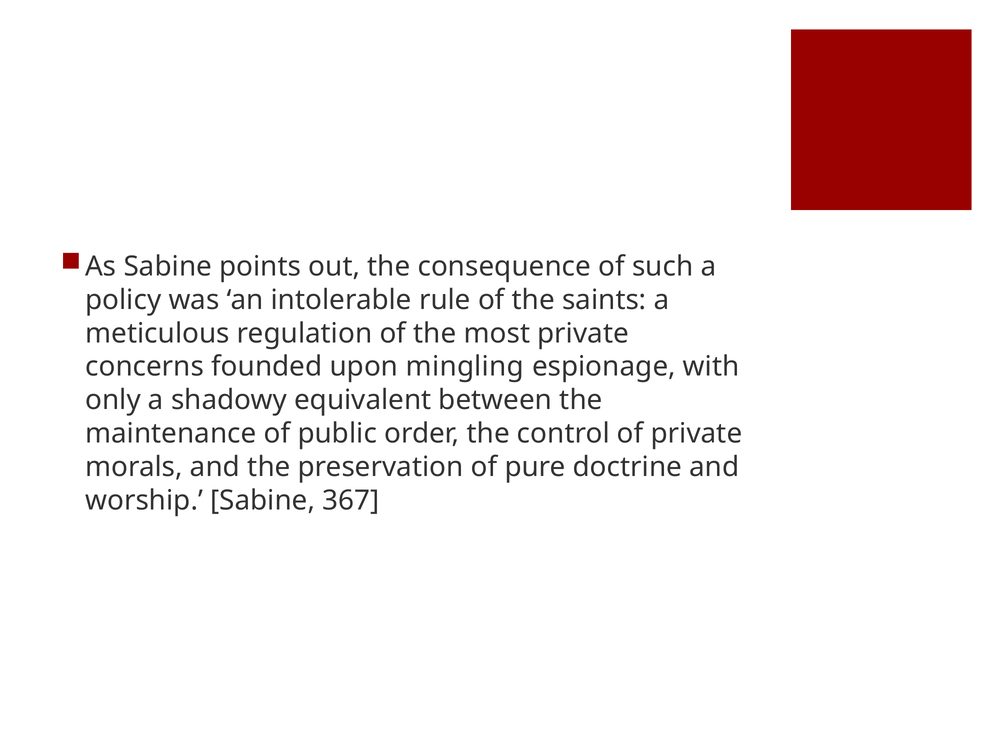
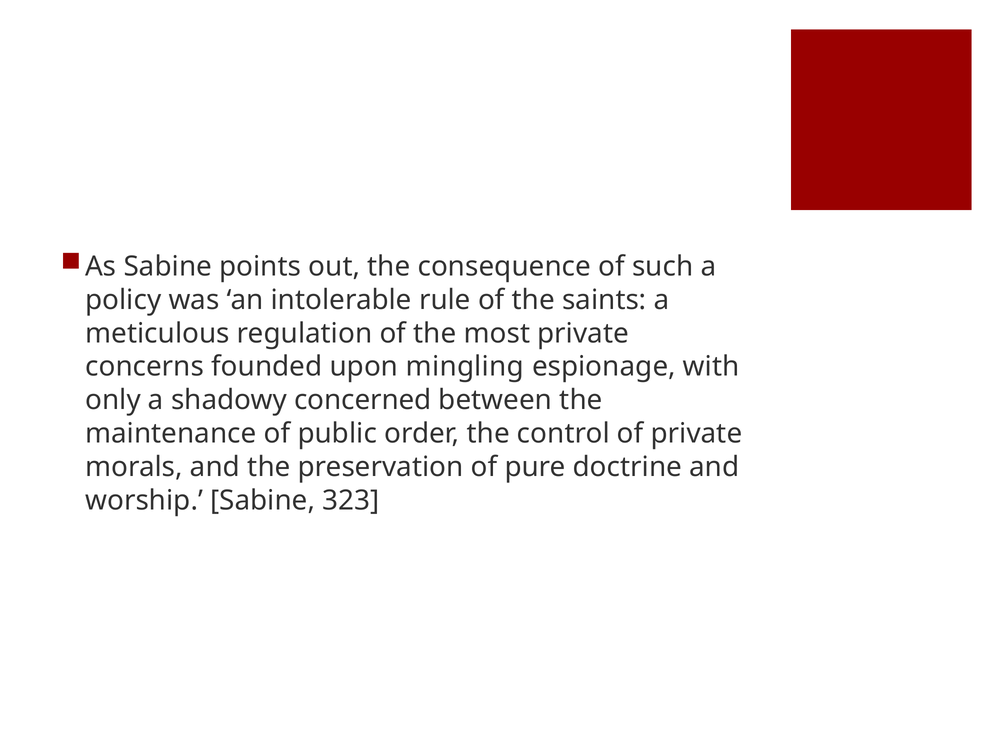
equivalent: equivalent -> concerned (363, 400)
367: 367 -> 323 (351, 500)
